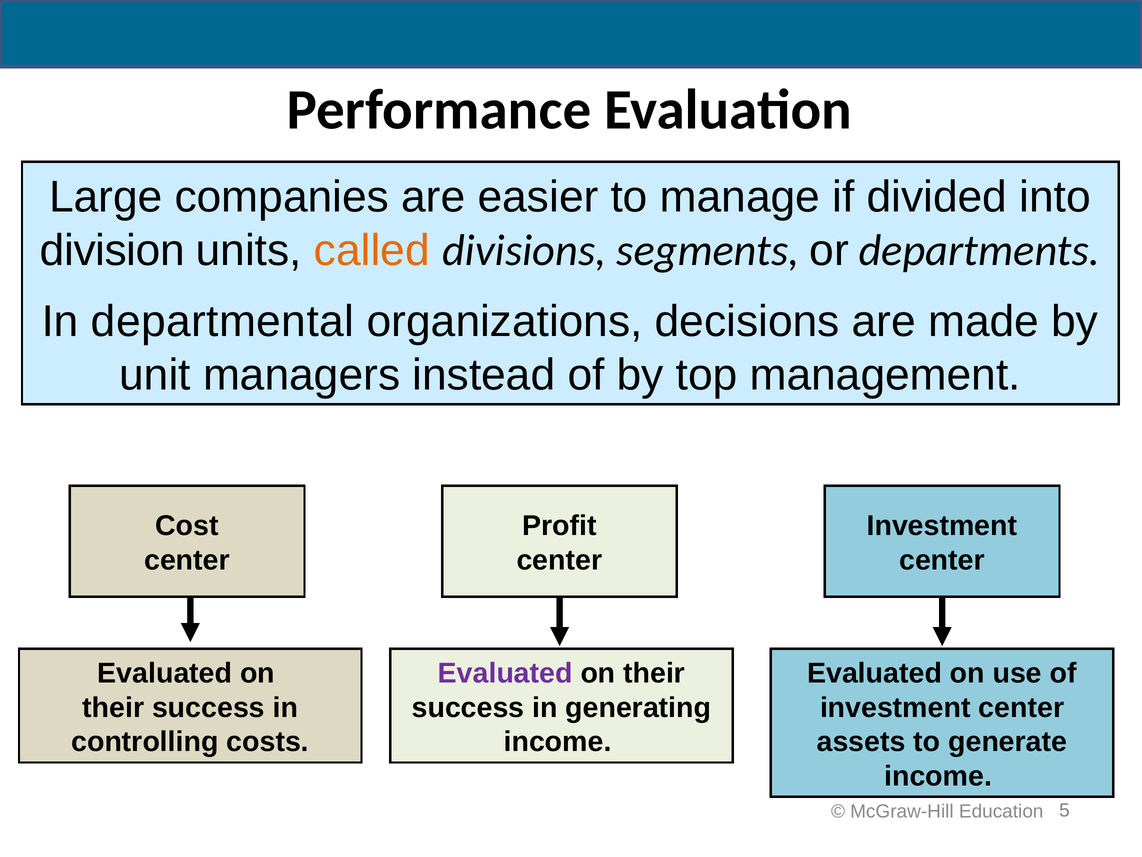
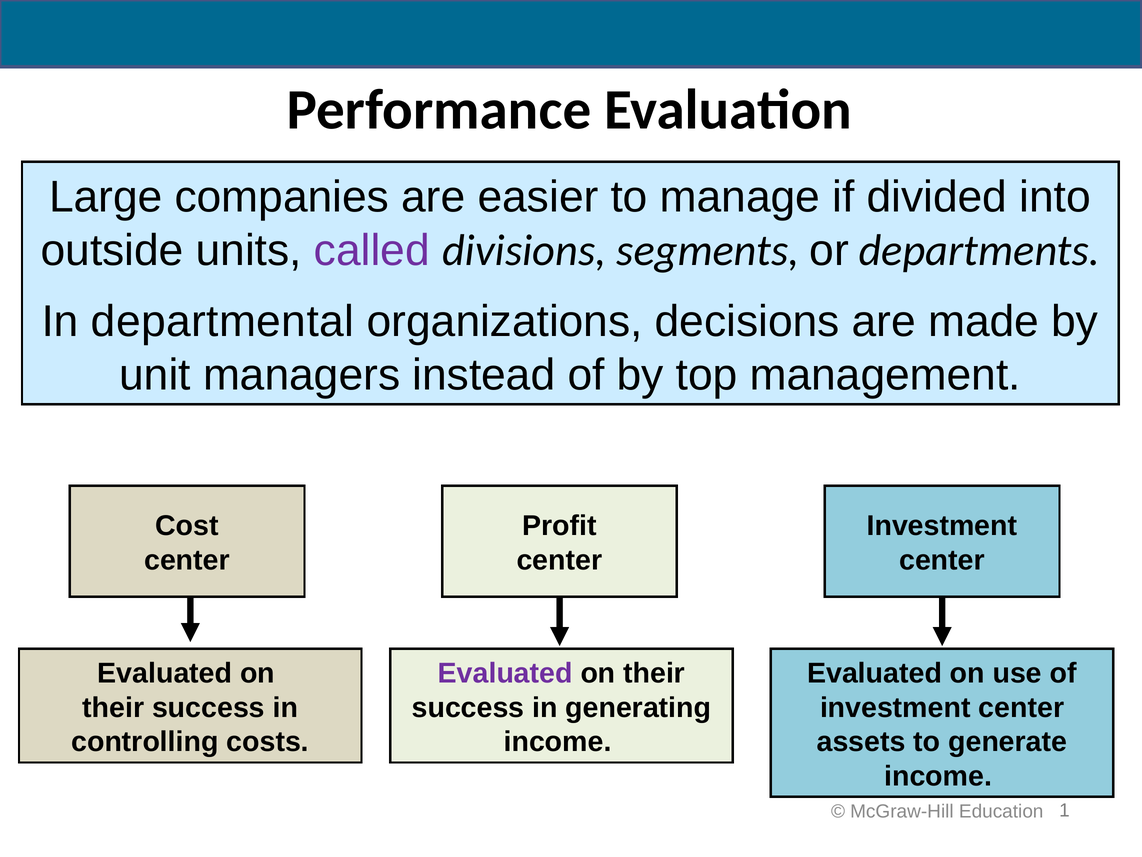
division: division -> outside (112, 250)
called colour: orange -> purple (372, 250)
5: 5 -> 1 (1065, 810)
